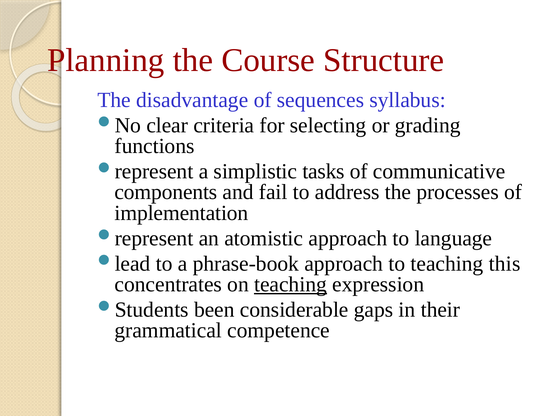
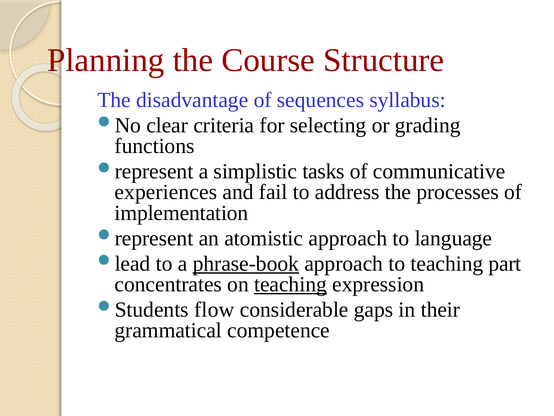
components: components -> experiences (166, 192)
phrase-book underline: none -> present (246, 263)
this: this -> part (505, 263)
been: been -> flow (214, 309)
